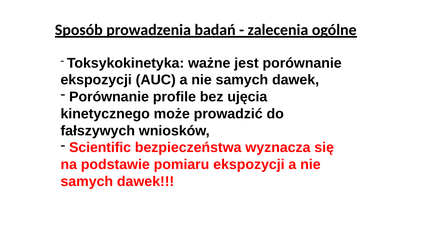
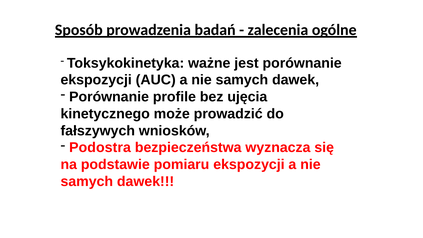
Scientific: Scientific -> Podostra (100, 148)
